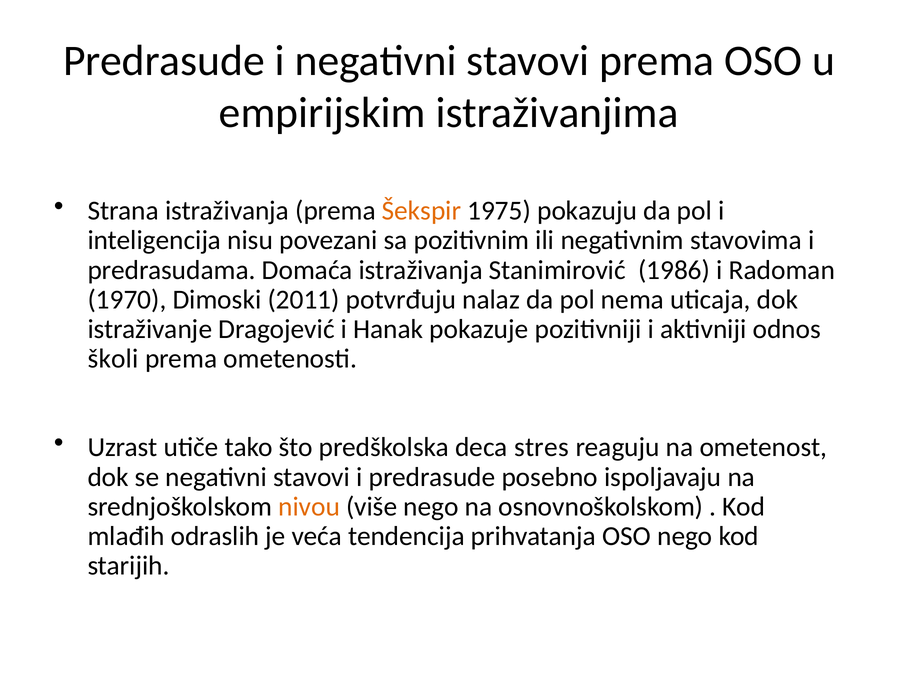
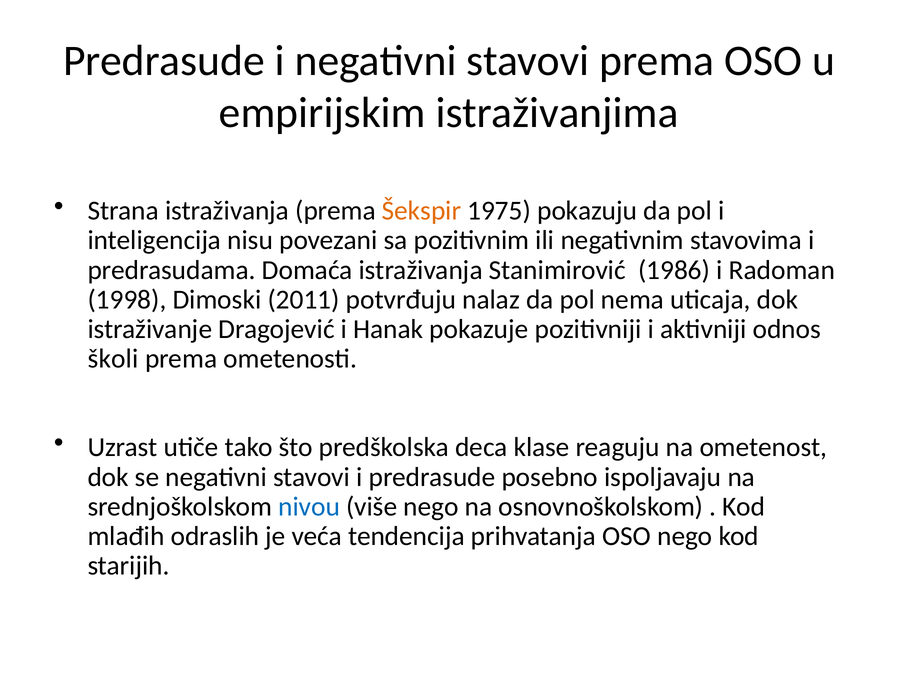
1970: 1970 -> 1998 (127, 300)
stres: stres -> klase (542, 448)
nivou colour: orange -> blue (309, 507)
